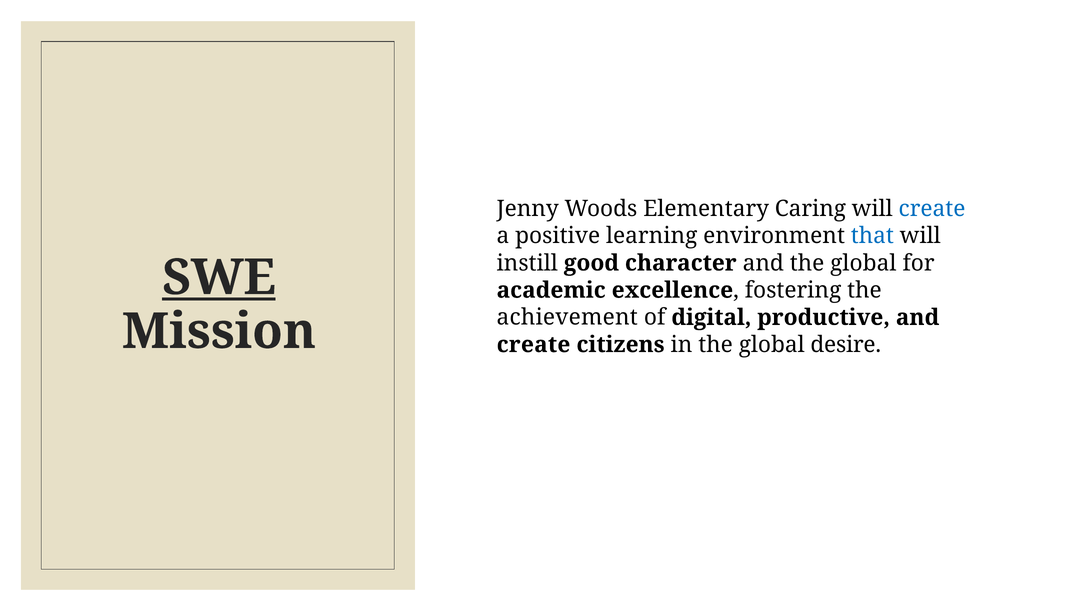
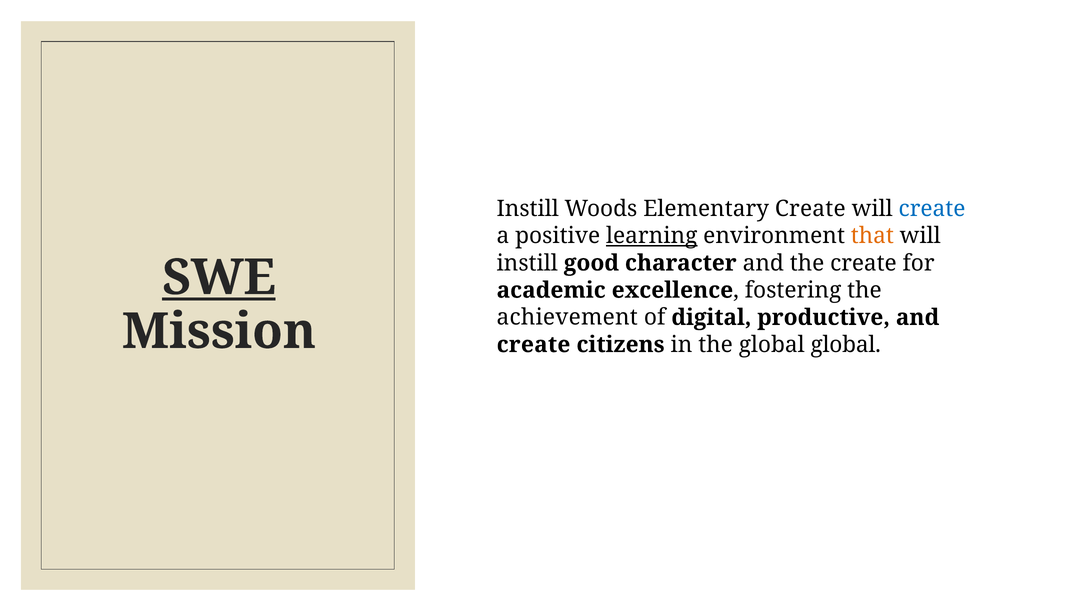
Jenny: Jenny -> Instill (528, 209)
Elementary Caring: Caring -> Create (810, 209)
learning underline: none -> present (652, 236)
that colour: blue -> orange (872, 236)
and the global: global -> create (863, 263)
global desire: desire -> global (846, 345)
